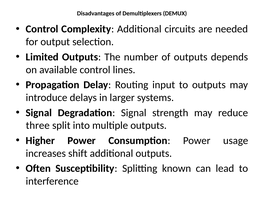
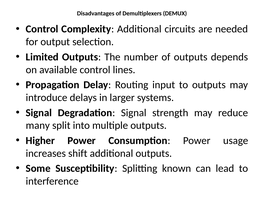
three: three -> many (38, 125)
Often: Often -> Some (38, 168)
